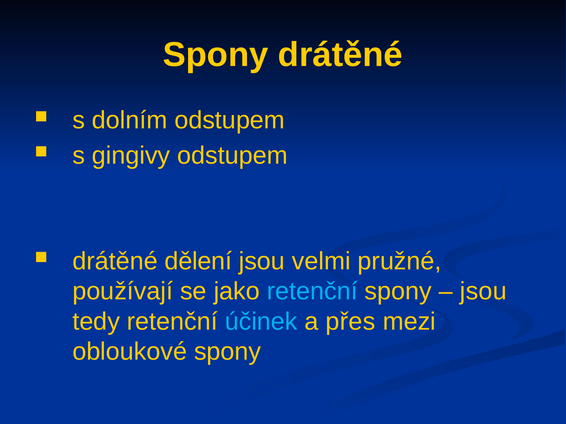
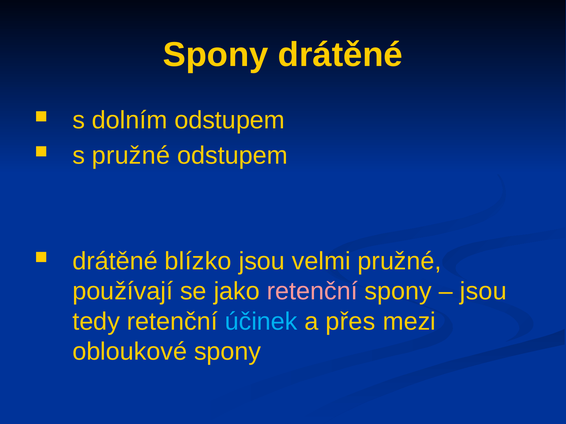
s gingivy: gingivy -> pružné (131, 156)
dělení: dělení -> blízko (198, 261)
retenční colour: light blue -> pink (312, 292)
